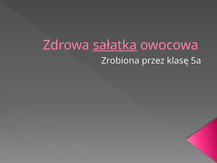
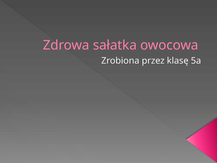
sałatka underline: present -> none (115, 45)
